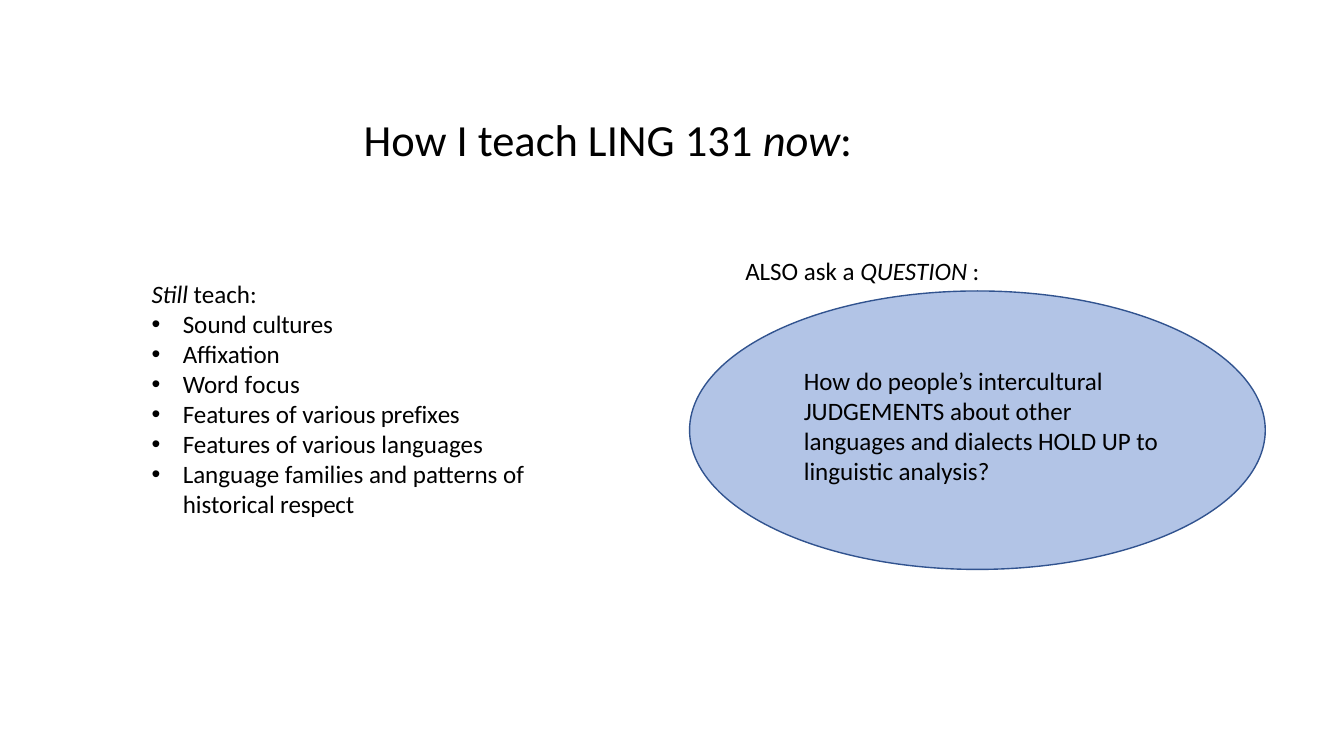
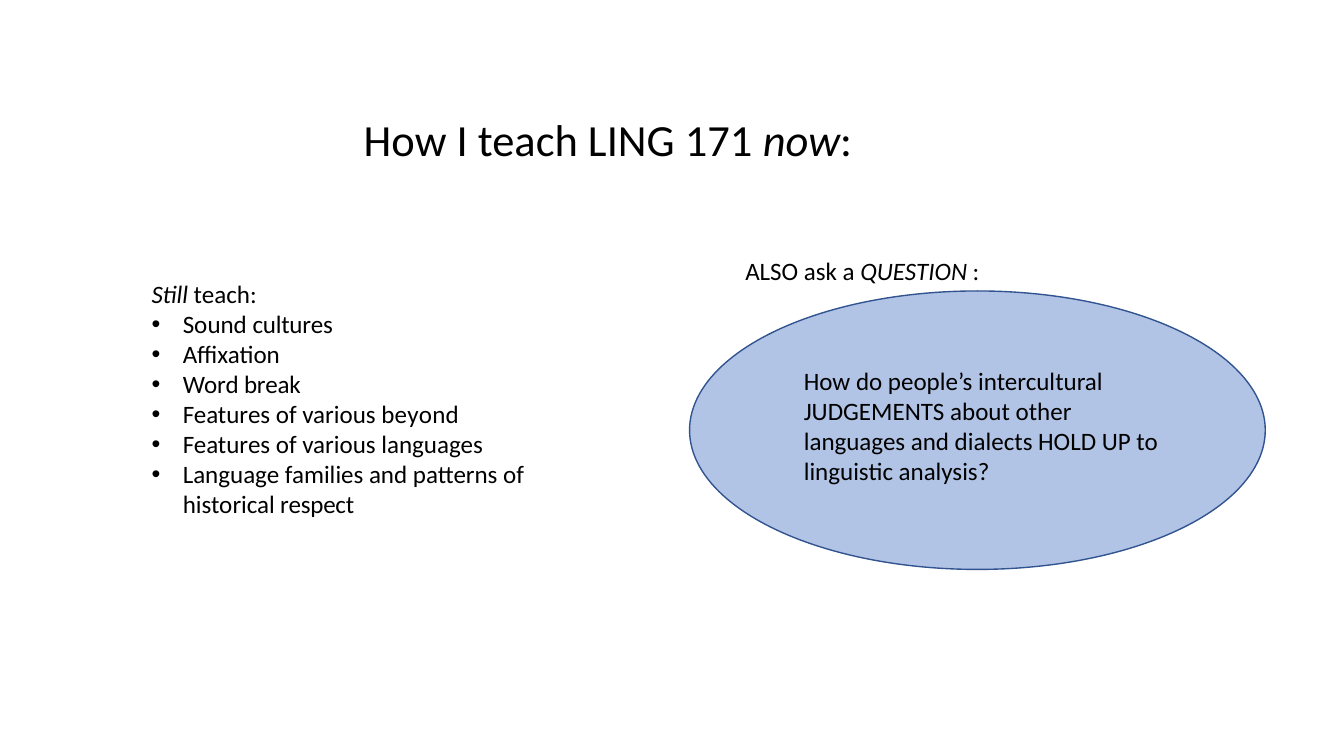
131: 131 -> 171 (719, 142)
focus: focus -> break (272, 385)
prefixes: prefixes -> beyond (420, 415)
